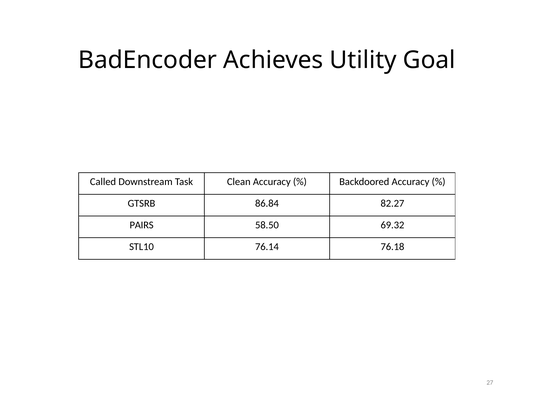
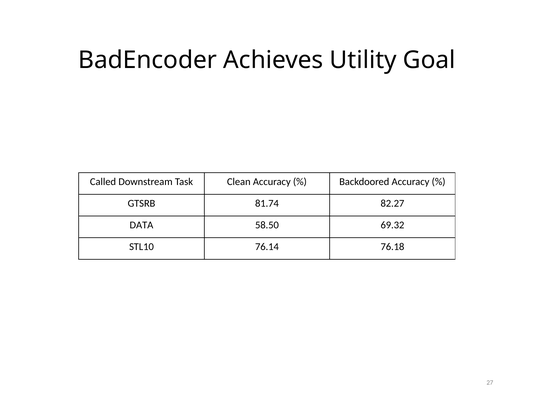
86.84: 86.84 -> 81.74 (267, 203)
PAIRS: PAIRS -> DATA (141, 225)
